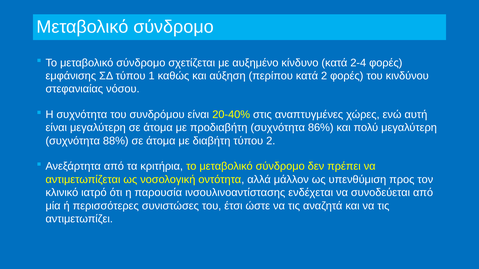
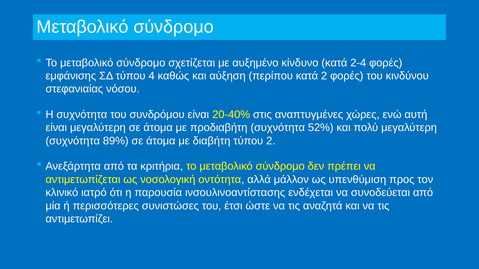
1: 1 -> 4 (152, 76)
86%: 86% -> 52% (321, 128)
88%: 88% -> 89% (116, 141)
